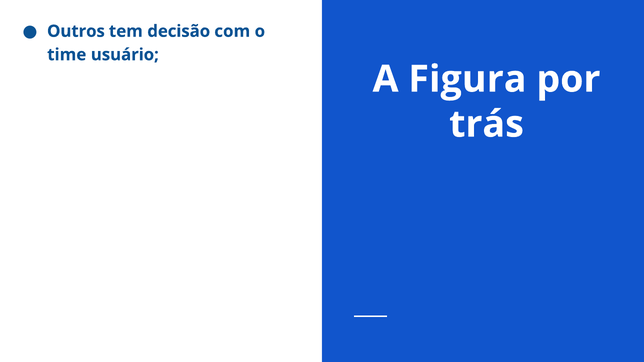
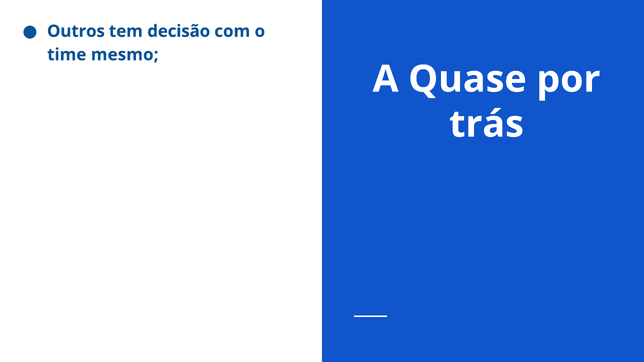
usuário: usuário -> mesmo (125, 55)
Figura: Figura -> Quase (467, 79)
